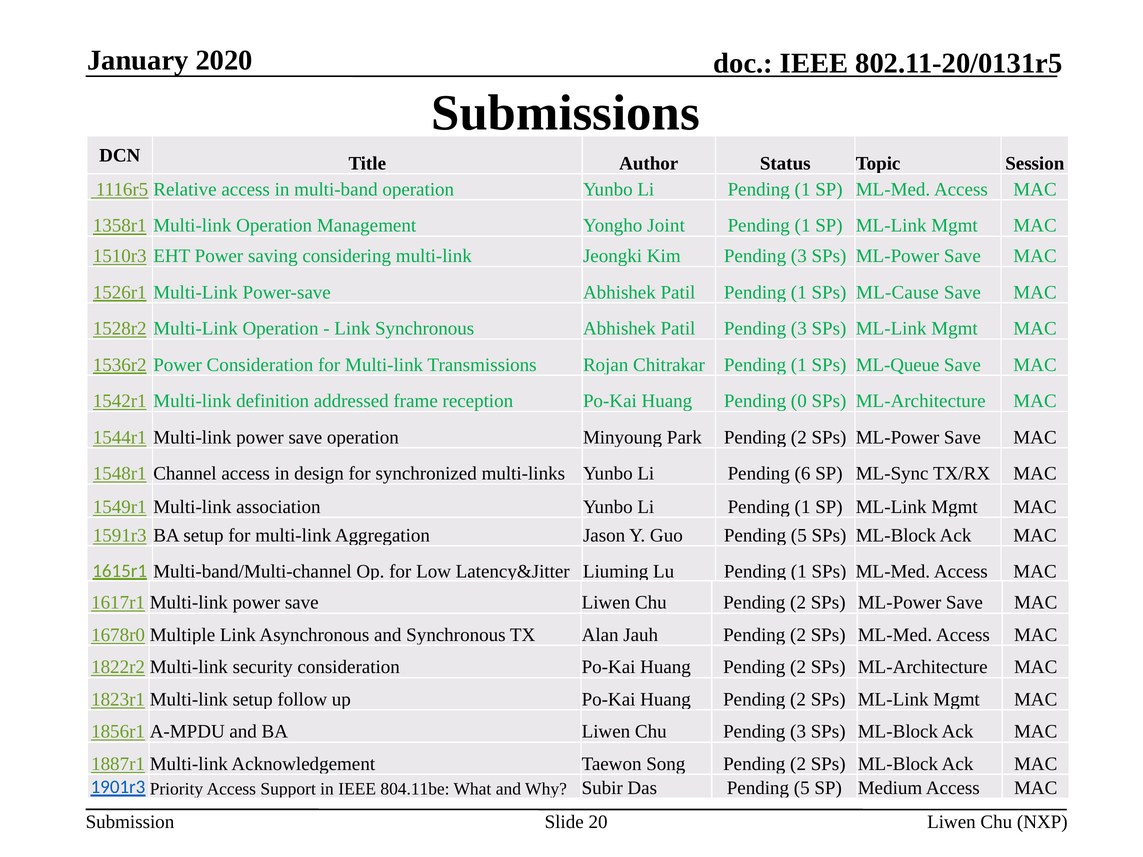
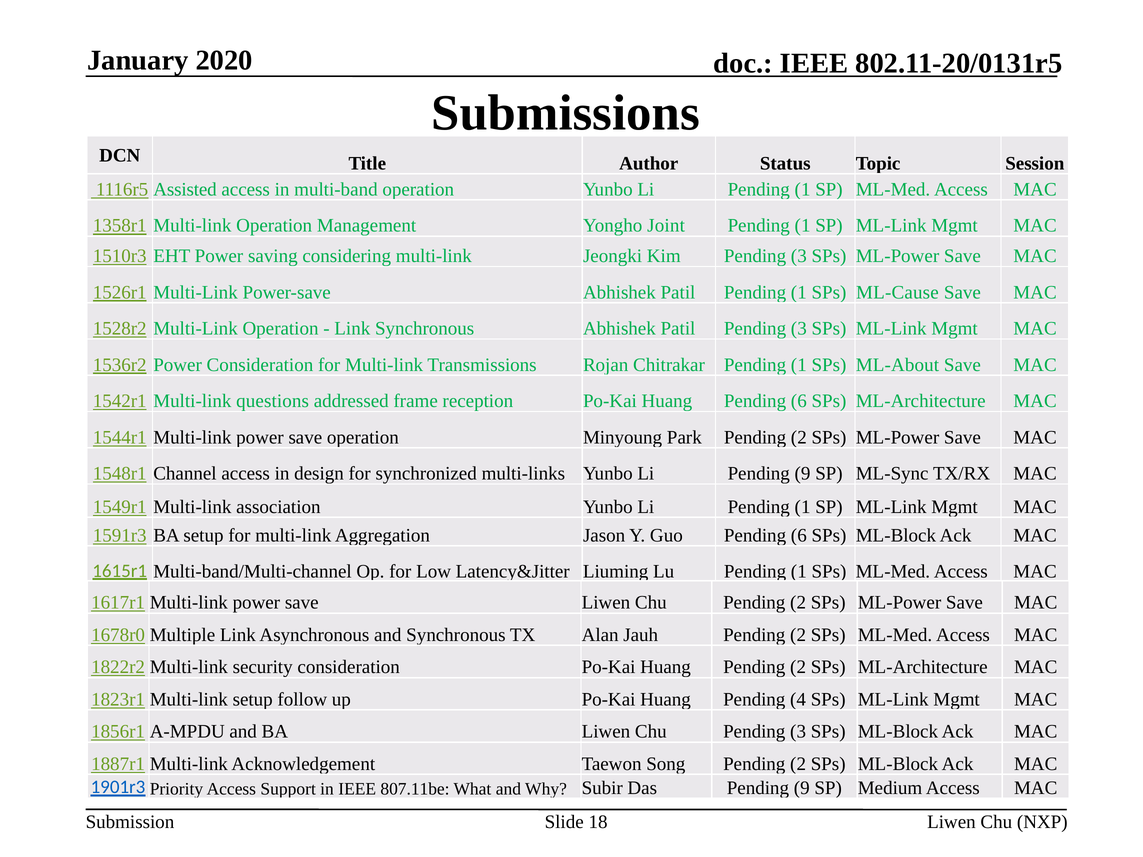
Relative: Relative -> Assisted (185, 190)
ML-Queue: ML-Queue -> ML-About (897, 365)
definition: definition -> questions (273, 401)
Huang Pending 0: 0 -> 6 (799, 401)
Li Pending 6: 6 -> 9 (803, 474)
Guo Pending 5: 5 -> 6 (799, 536)
2: 2 -> 4 (798, 700)
804.11be: 804.11be -> 807.11be (415, 789)
Das Pending 5: 5 -> 9 (802, 788)
20: 20 -> 18 (598, 822)
